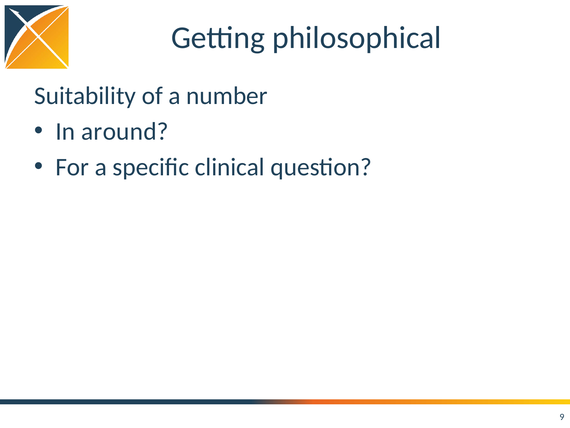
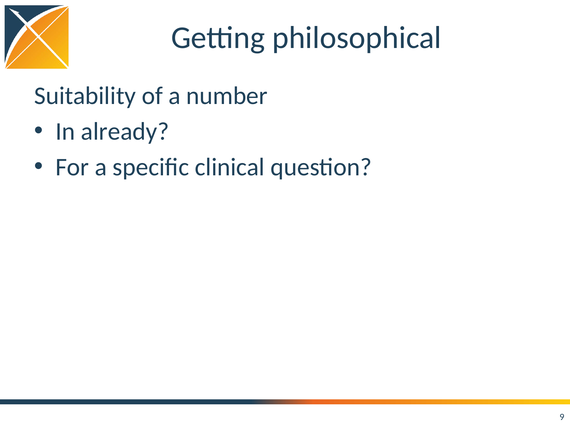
around: around -> already (125, 131)
